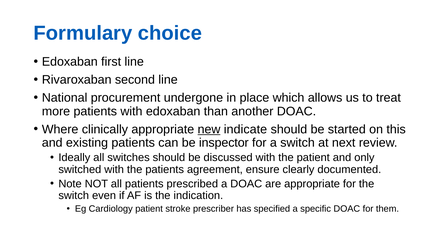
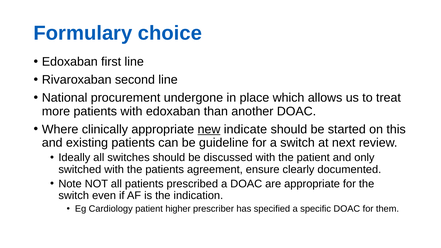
inspector: inspector -> guideline (224, 143)
stroke: stroke -> higher (178, 209)
